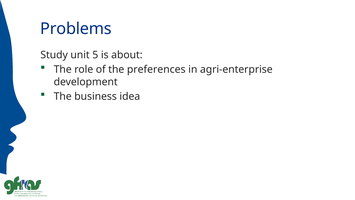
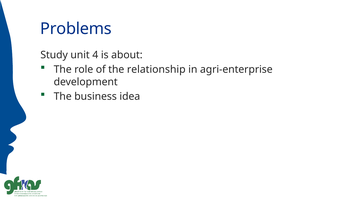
5: 5 -> 4 (95, 55)
preferences: preferences -> relationship (156, 69)
